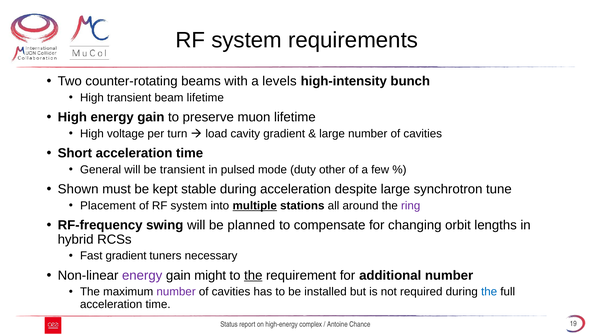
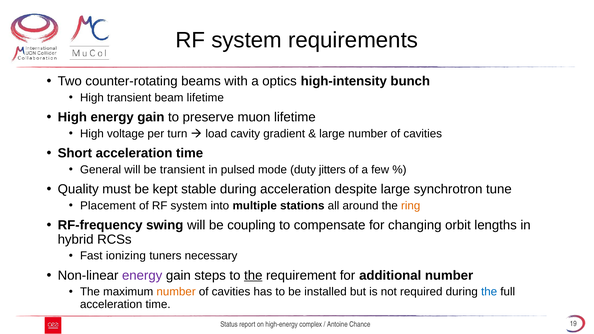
levels: levels -> optics (280, 81)
other: other -> jitters (332, 170)
Shown: Shown -> Quality (78, 189)
multiple underline: present -> none (255, 206)
ring colour: purple -> orange (411, 206)
planned: planned -> coupling (251, 225)
Fast gradient: gradient -> ionizing (126, 256)
might: might -> steps (210, 276)
number colour: purple -> orange (176, 292)
